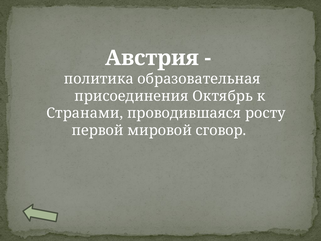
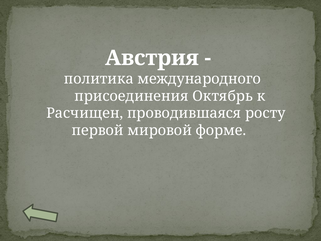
образовательная: образовательная -> международного (199, 79)
Странами: Странами -> Расчищен (85, 113)
сговор: сговор -> форме (221, 130)
